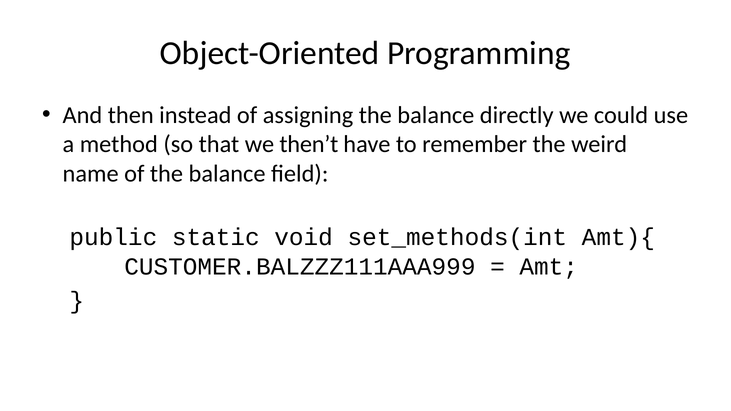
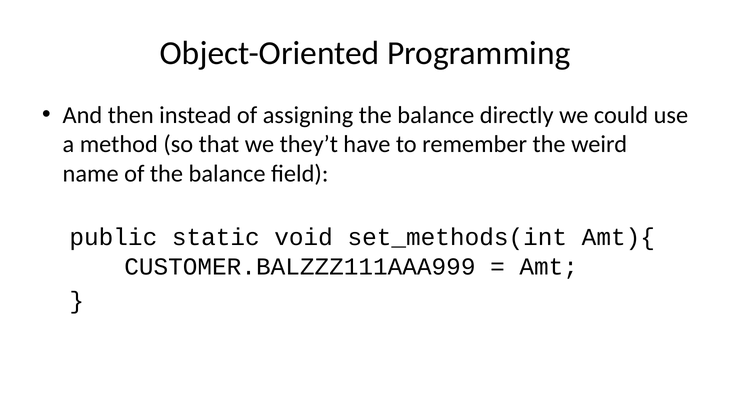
then’t: then’t -> they’t (309, 144)
